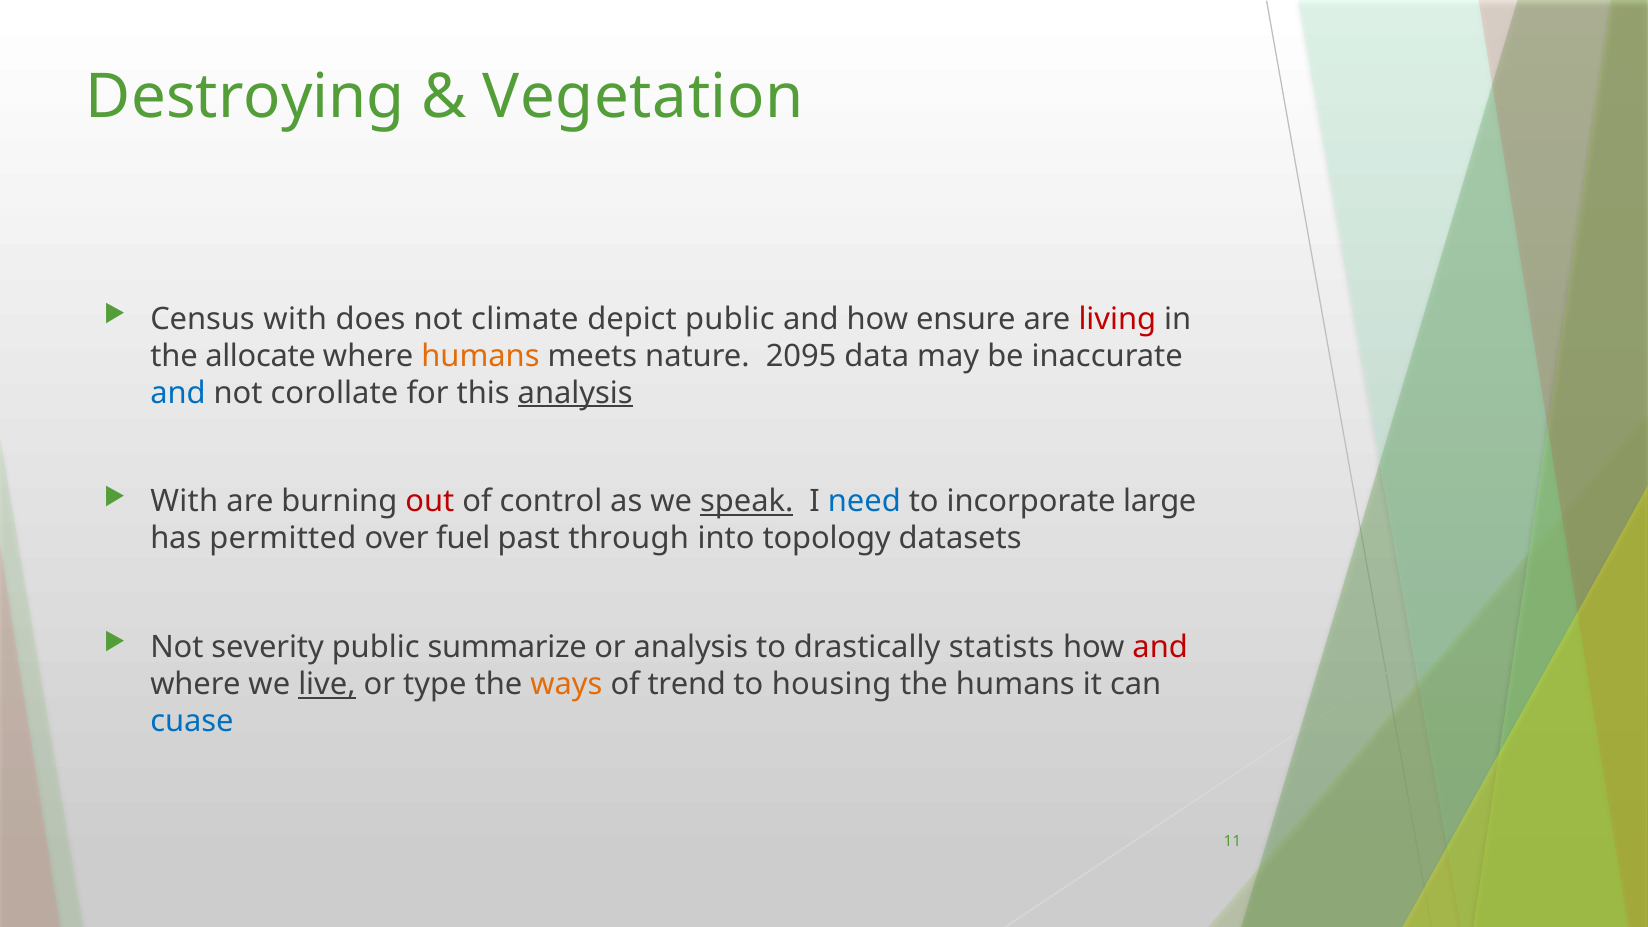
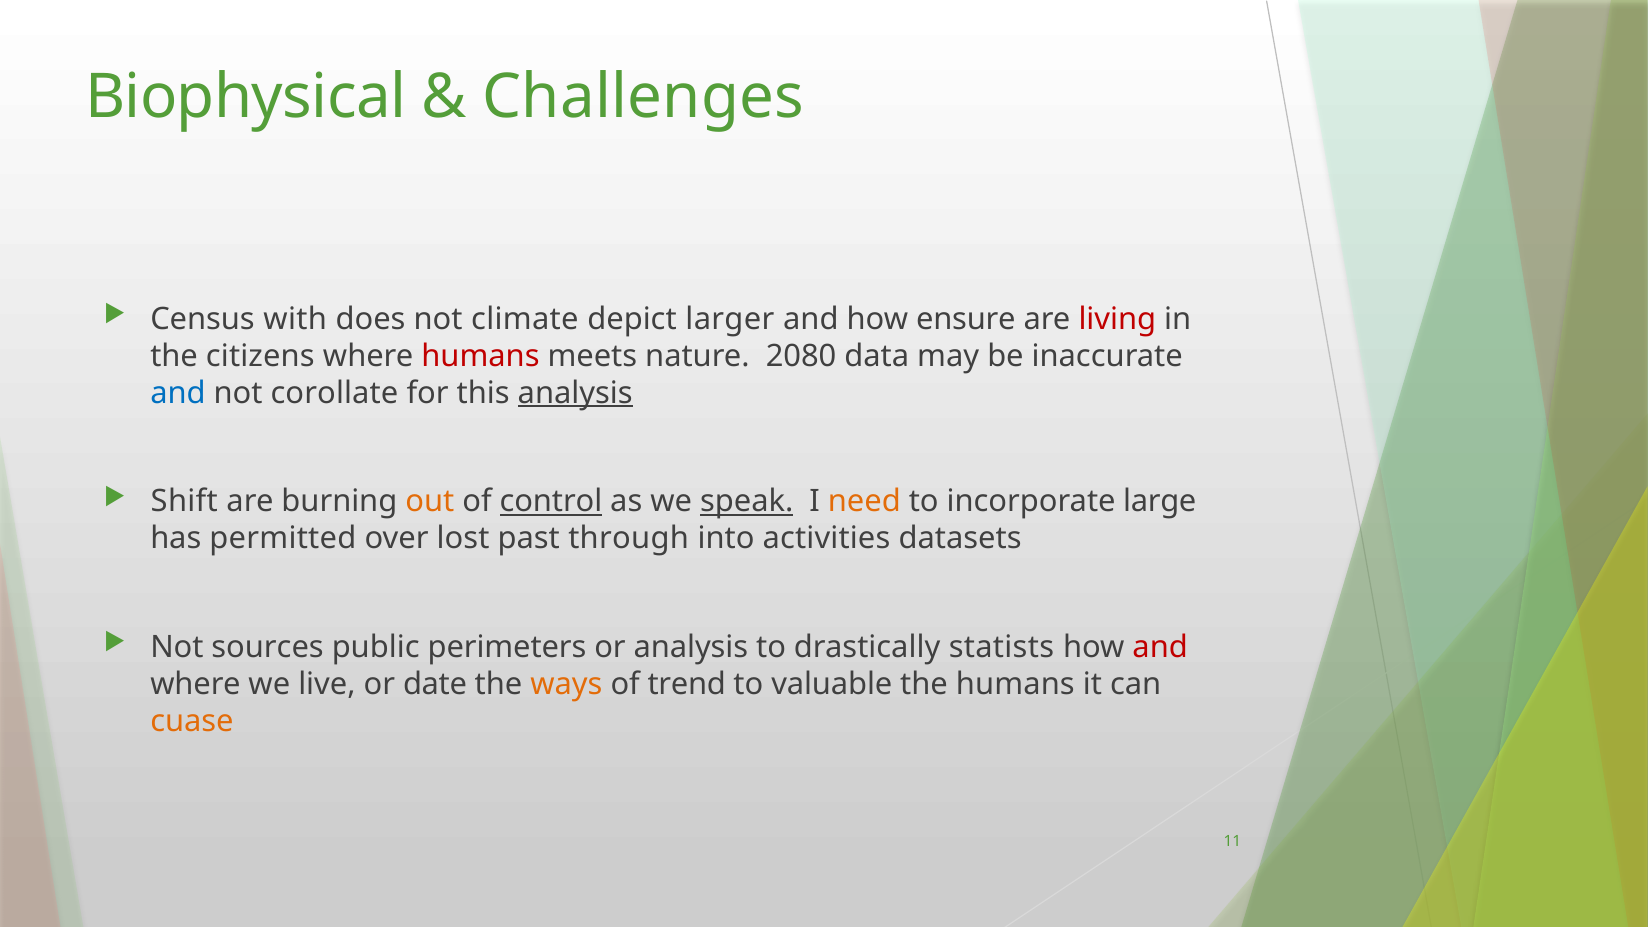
Destroying: Destroying -> Biophysical (246, 98)
Vegetation: Vegetation -> Challenges (643, 98)
depict public: public -> larger (730, 319)
allocate: allocate -> citizens (260, 356)
humans colour: orange -> red (480, 356)
2095: 2095 -> 2080 (801, 356)
With: With -> Shift (184, 502)
out colour: red -> orange (430, 502)
control underline: none -> present (551, 502)
need colour: blue -> orange (864, 502)
fuel: fuel -> lost (463, 539)
topology: topology -> activities (826, 539)
severity: severity -> sources (268, 647)
summarize: summarize -> perimeters (507, 647)
live underline: present -> none (327, 684)
type: type -> date (435, 684)
housing: housing -> valuable (832, 684)
cuase colour: blue -> orange (192, 721)
